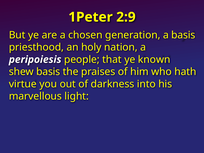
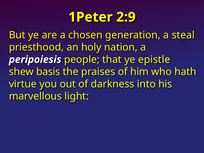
a basis: basis -> steal (183, 35)
known: known -> epistle (154, 60)
